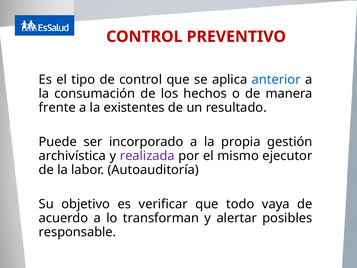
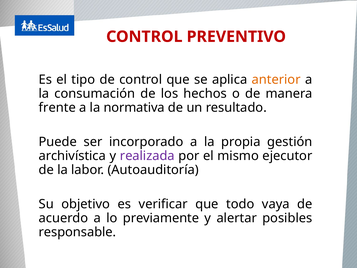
anterior colour: blue -> orange (276, 80)
existentes: existentes -> normativa (134, 107)
transforman: transforman -> previamente (161, 218)
